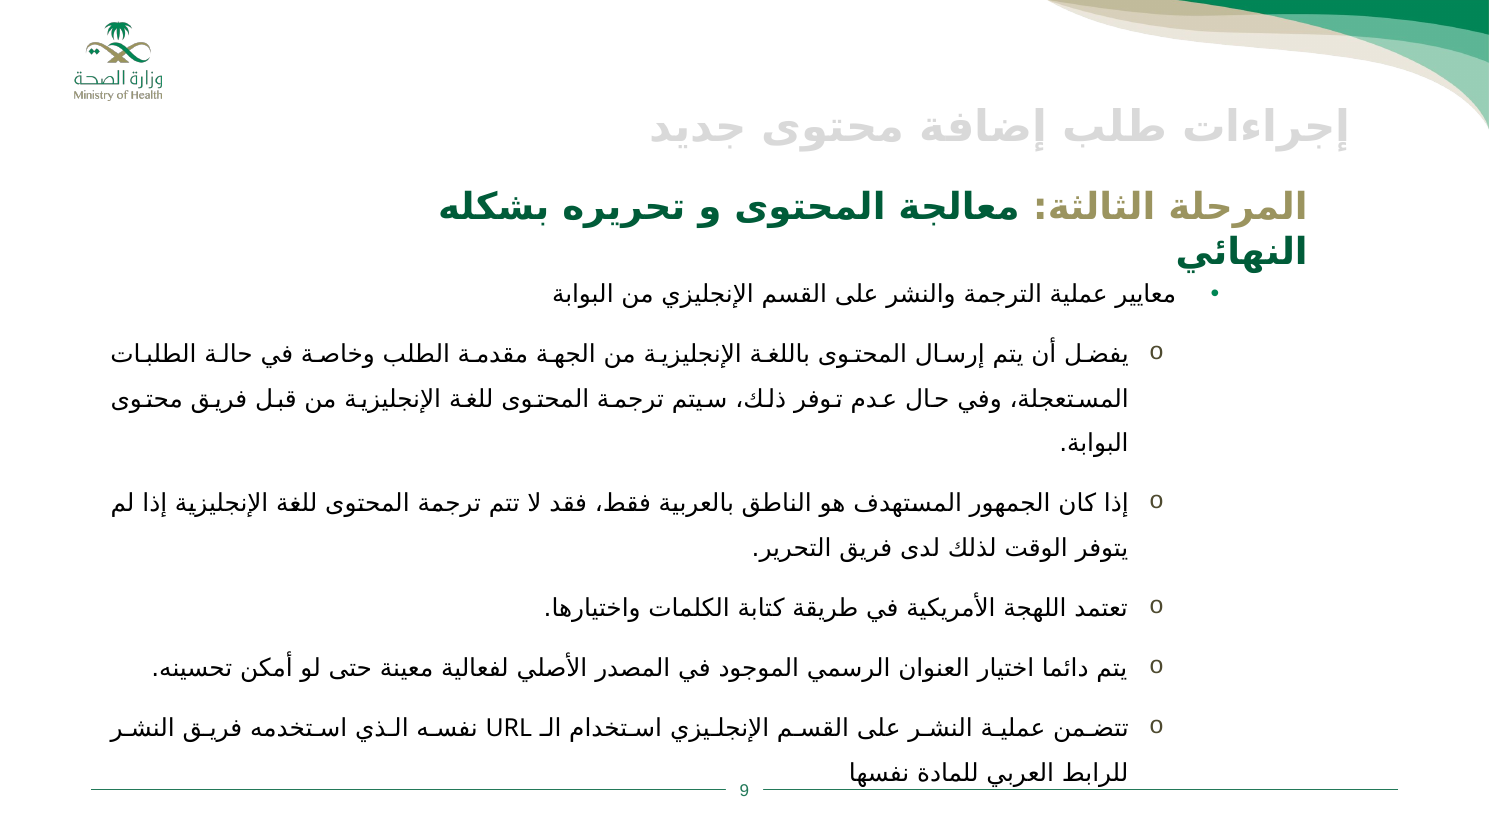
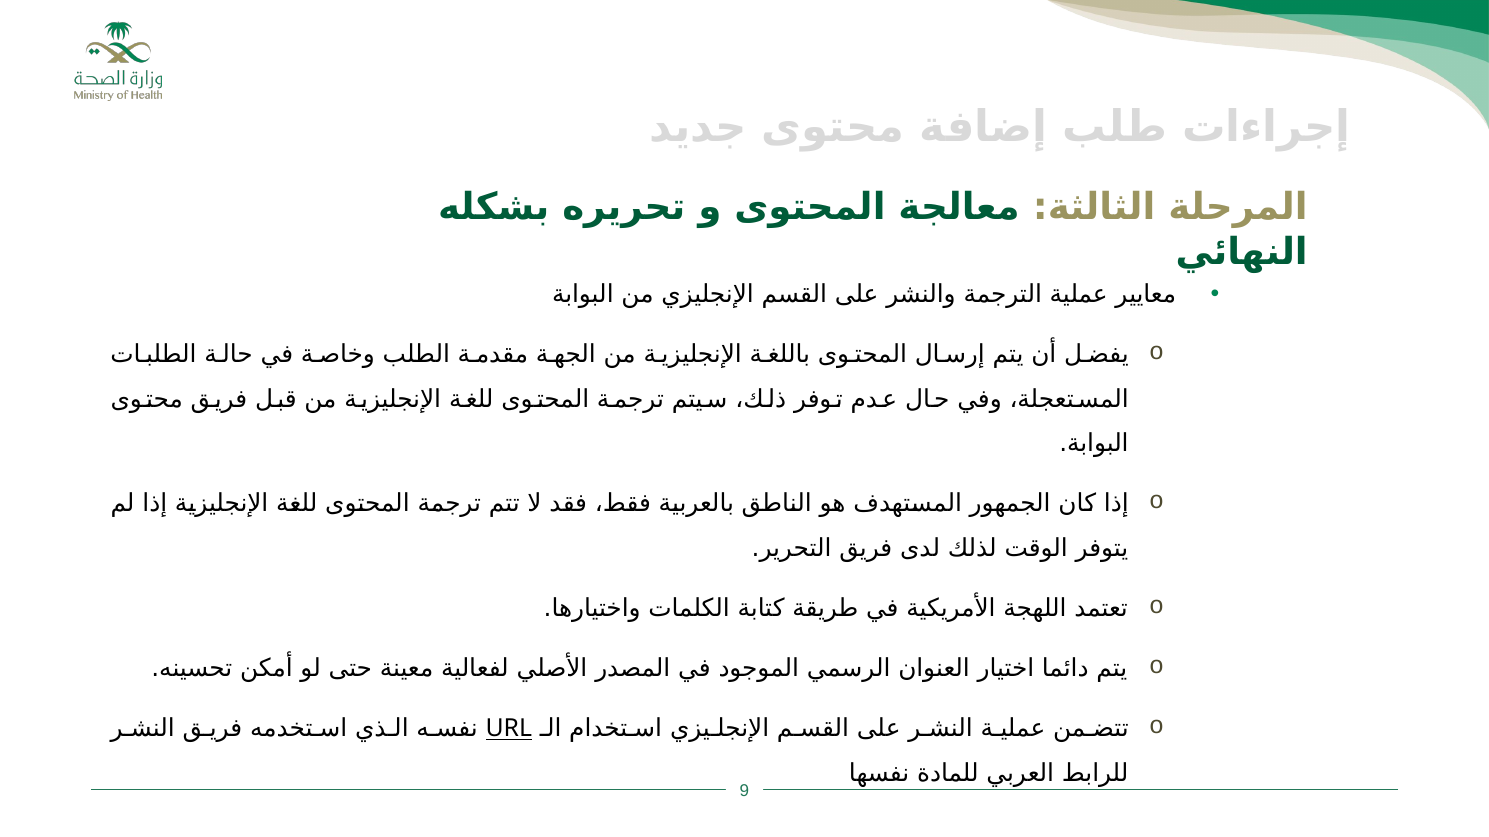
URL underline: none -> present (509, 729)
